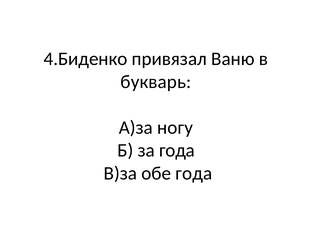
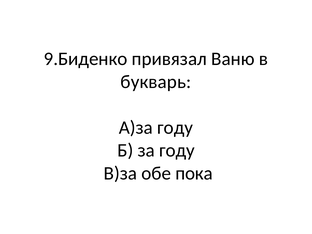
4.Биденко: 4.Биденко -> 9.Биденко (86, 59)
А)за ногу: ногу -> году (175, 128)
за года: года -> году (177, 150)
обе года: года -> пока (194, 173)
